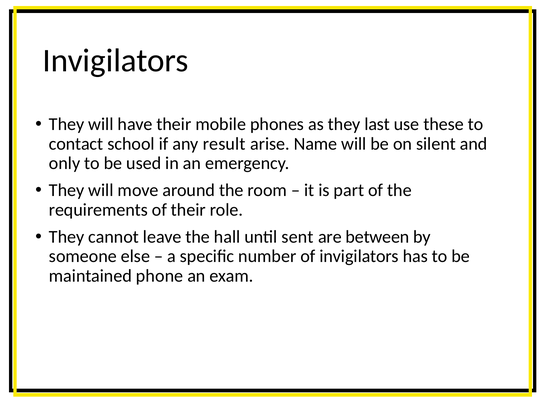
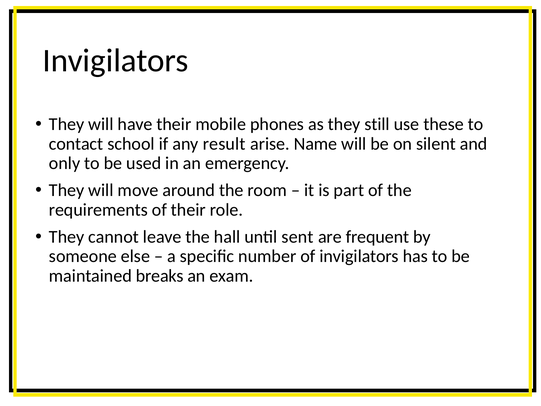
last: last -> still (377, 124)
between: between -> frequent (377, 237)
phone: phone -> breaks (160, 276)
